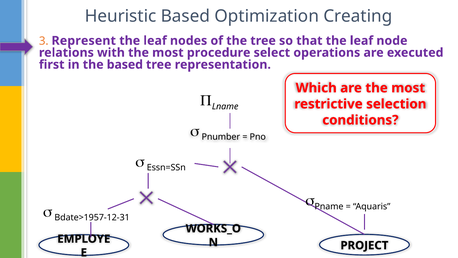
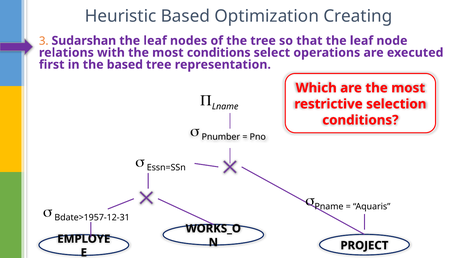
Represent: Represent -> Sudarshan (84, 41)
most procedure: procedure -> conditions (219, 53)
